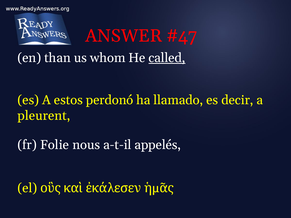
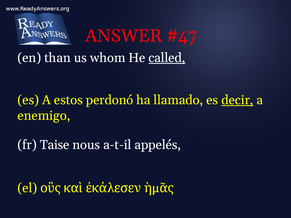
decir underline: none -> present (237, 100)
pleurent: pleurent -> enemigo (44, 116)
Folie: Folie -> Taise (55, 145)
